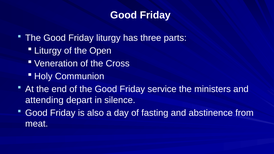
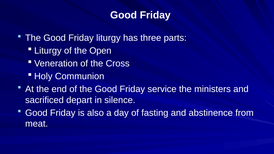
attending: attending -> sacrificed (44, 100)
